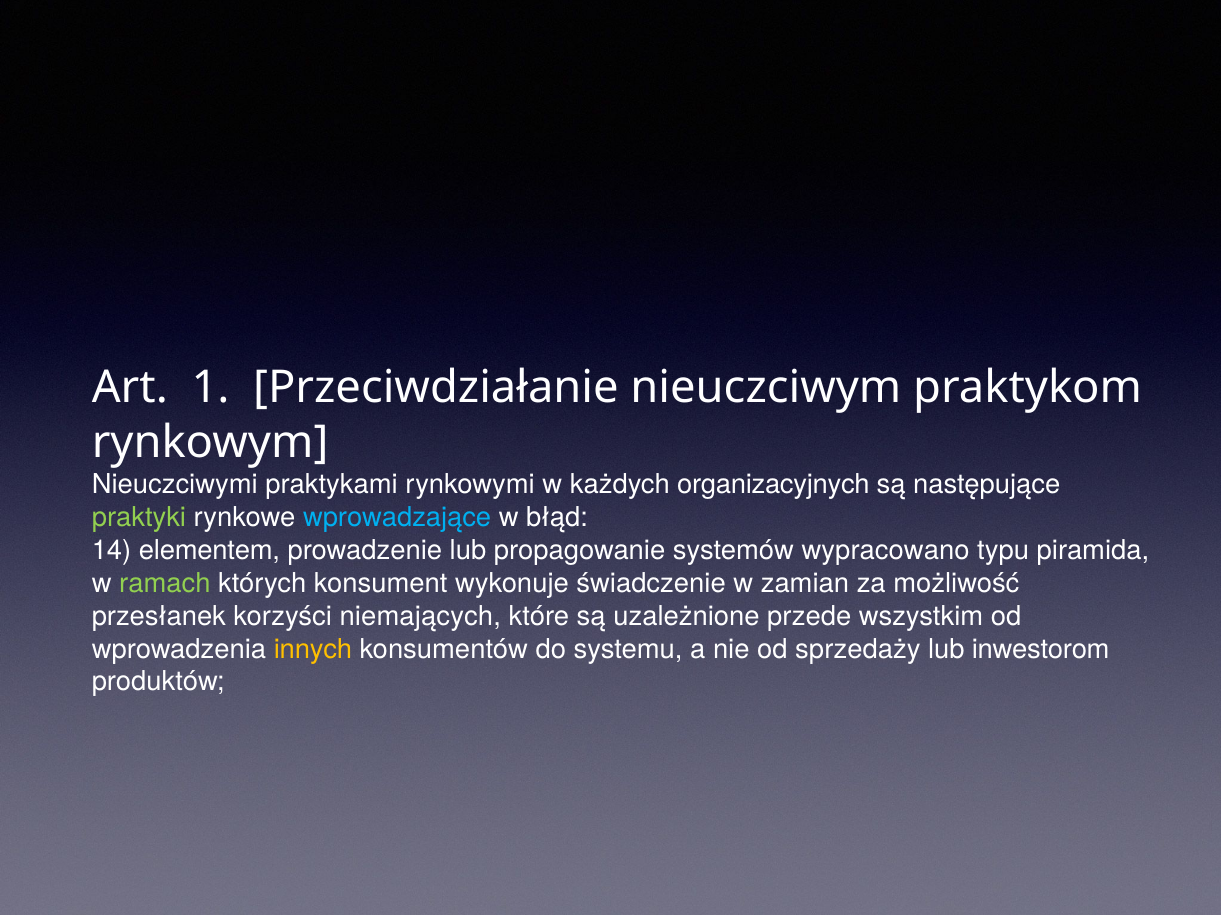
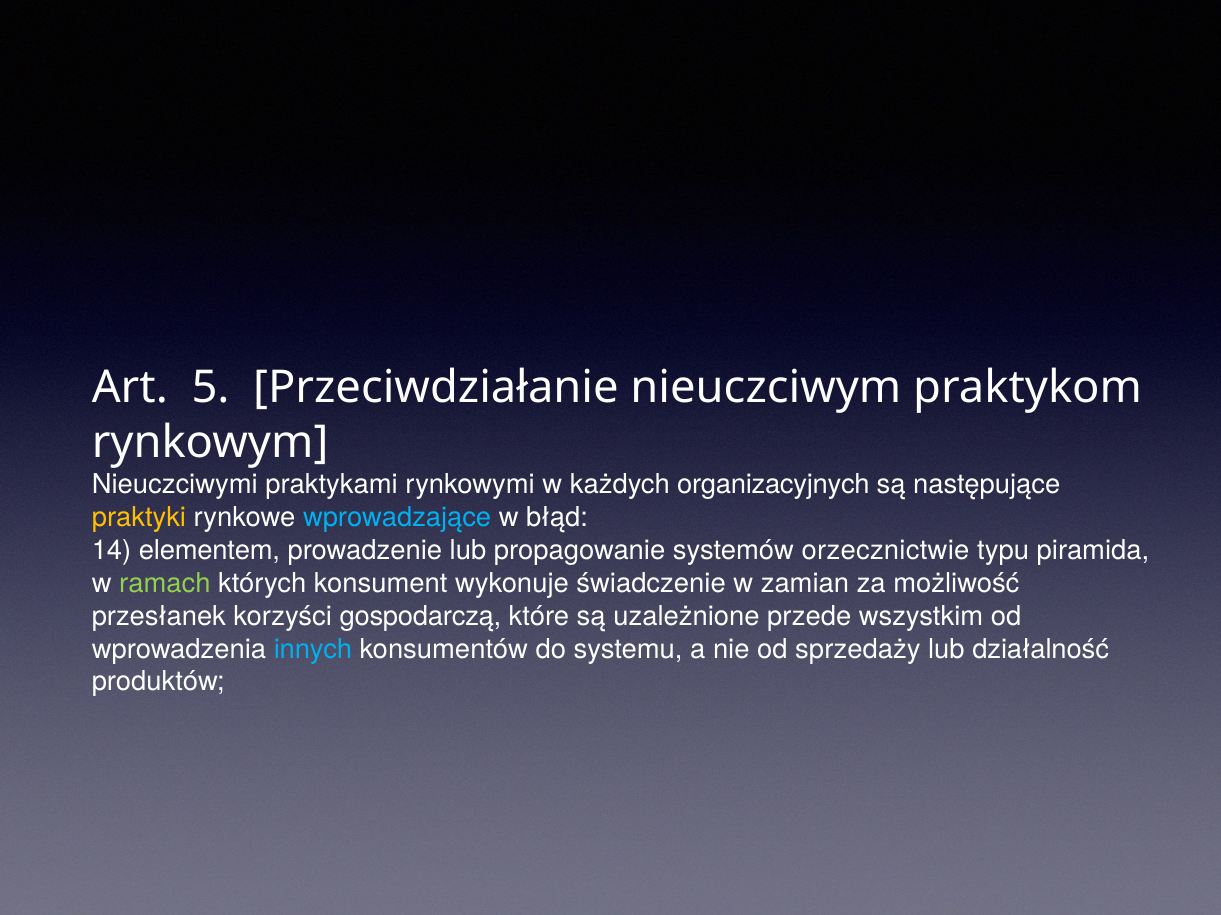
1: 1 -> 5 (211, 388)
praktyki colour: light green -> yellow (139, 518)
wypracowano: wypracowano -> orzecznictwie (886, 551)
niemających: niemających -> gospodarczą (420, 617)
innych colour: yellow -> light blue (313, 650)
inwestorom: inwestorom -> działalność (1041, 650)
